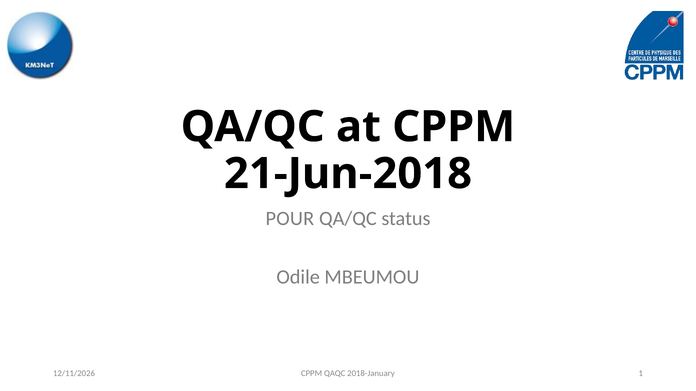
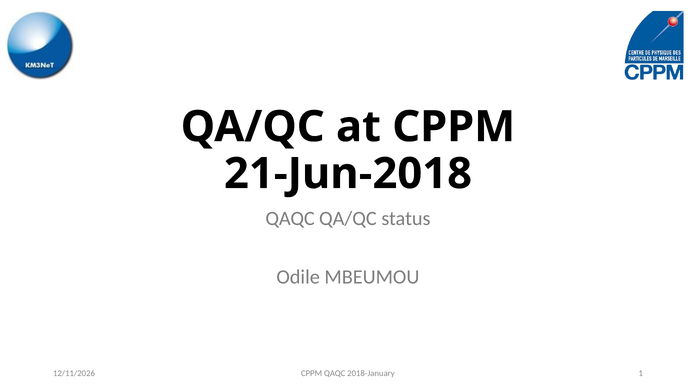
POUR: POUR -> QAQC (290, 219)
